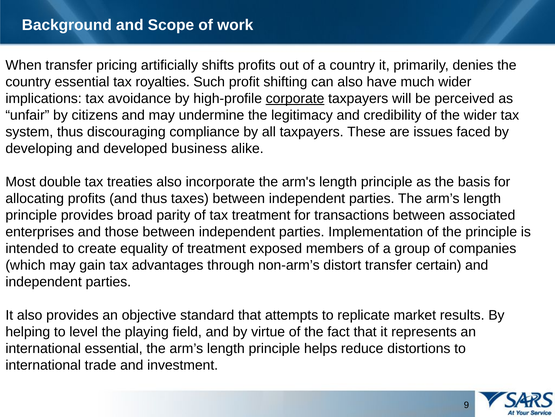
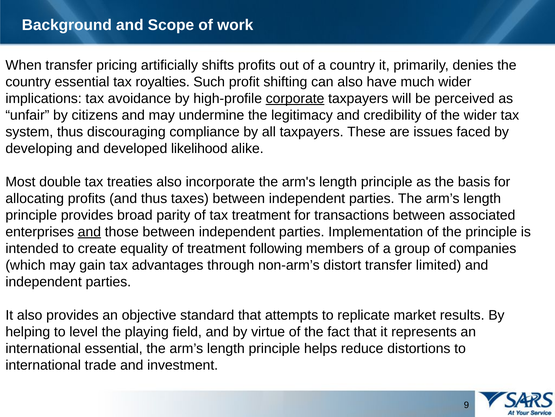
business: business -> likelihood (199, 148)
and underline: none -> present (89, 231)
exposed: exposed -> following (276, 248)
certain: certain -> limited (439, 265)
